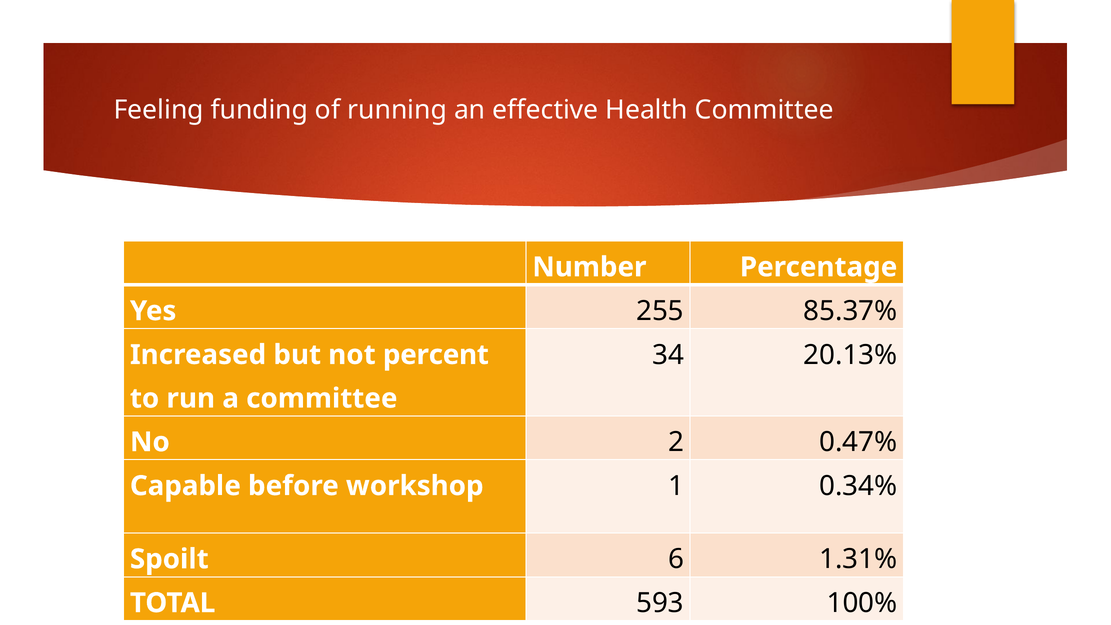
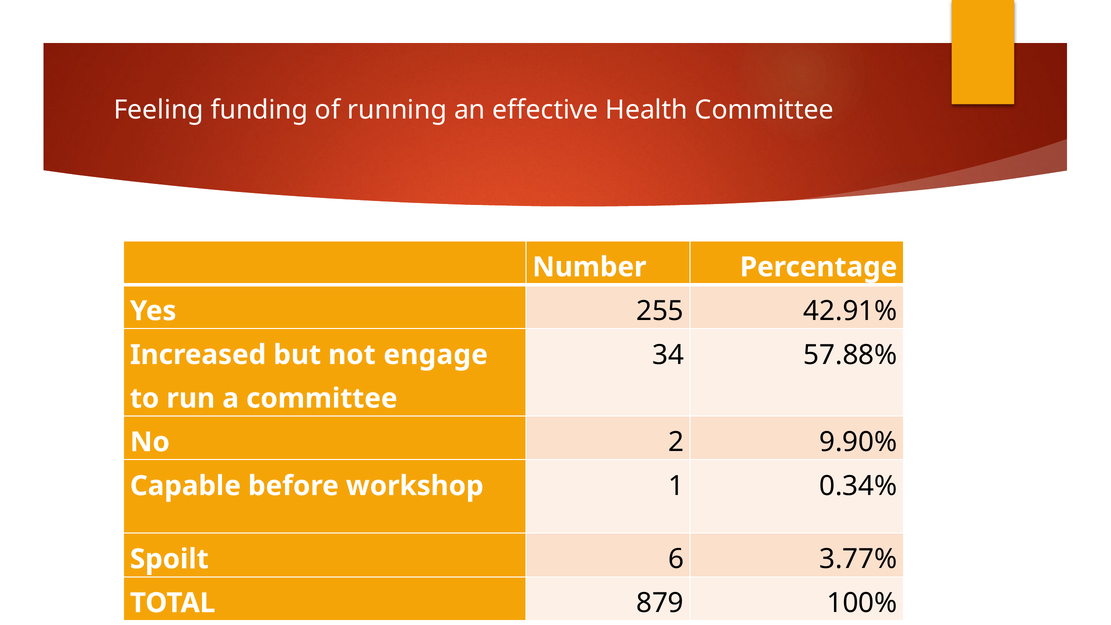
85.37%: 85.37% -> 42.91% (850, 311)
20.13%: 20.13% -> 57.88% (850, 355)
percent: percent -> engage (436, 355)
0.47%: 0.47% -> 9.90% (858, 442)
1.31%: 1.31% -> 3.77% (858, 559)
593: 593 -> 879 (660, 603)
